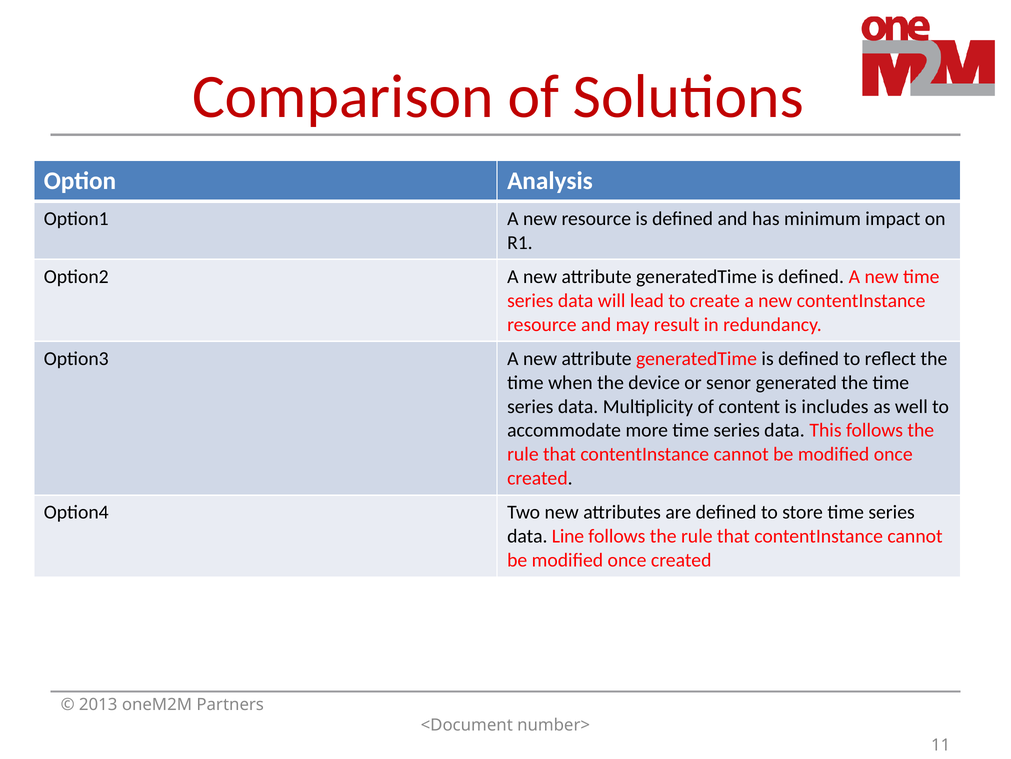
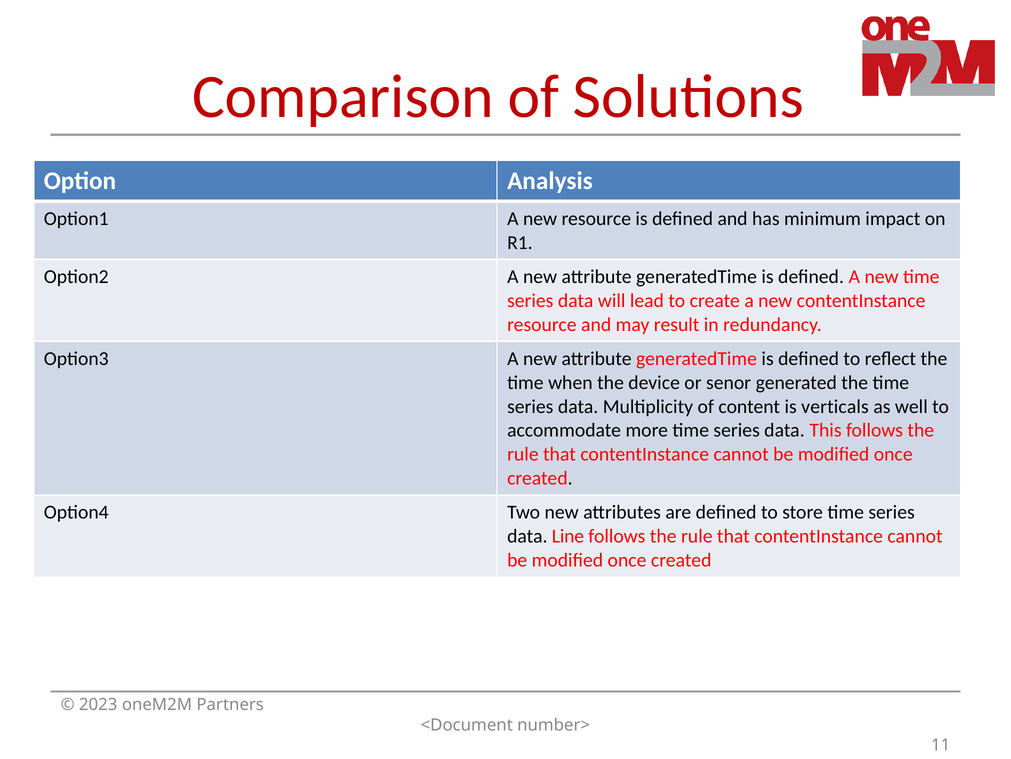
includes: includes -> verticals (835, 406)
2013: 2013 -> 2023 (98, 704)
